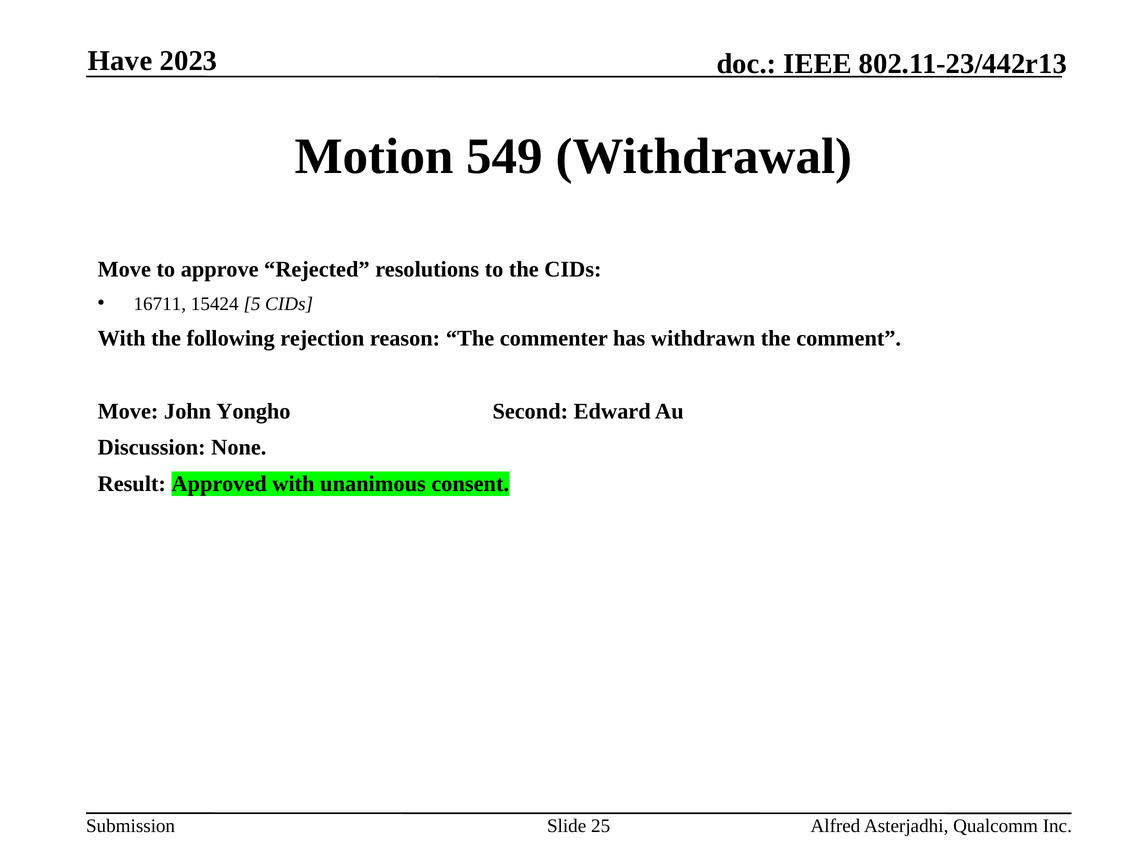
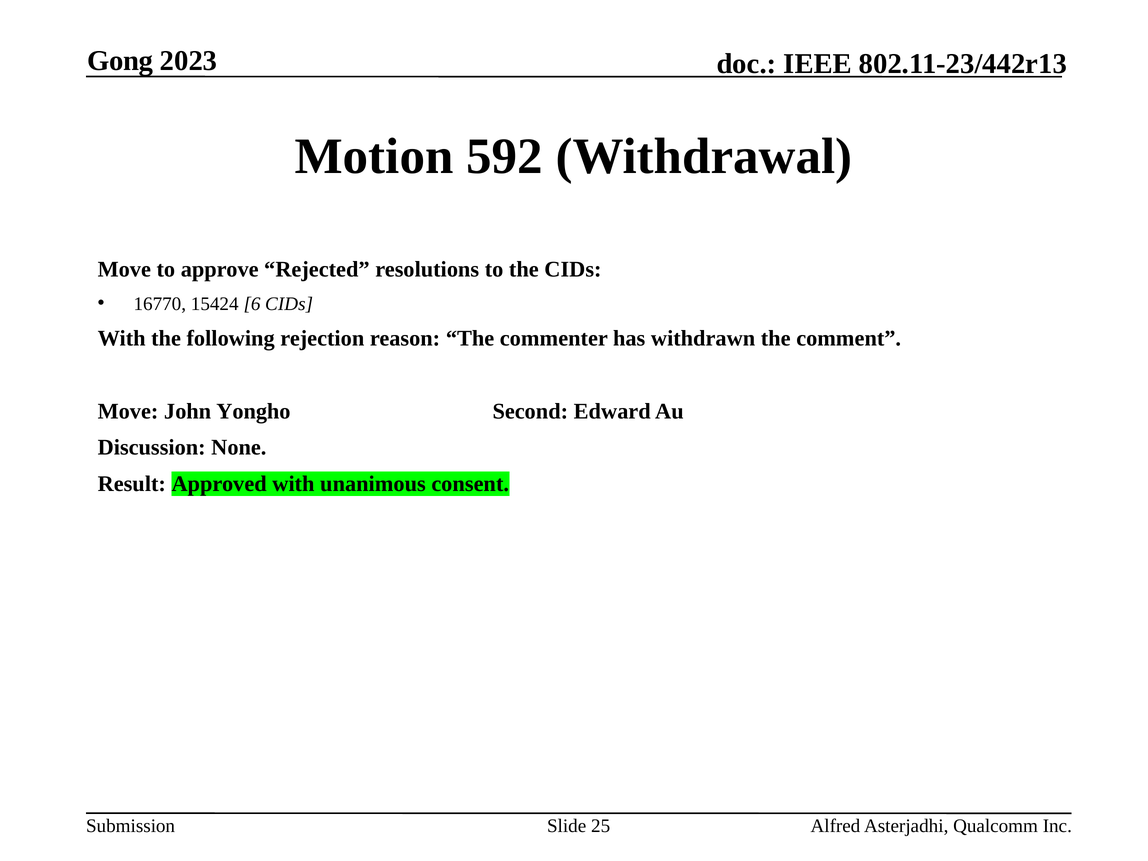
Have: Have -> Gong (120, 61)
549: 549 -> 592 (505, 156)
16711: 16711 -> 16770 (160, 304)
5: 5 -> 6 (252, 304)
